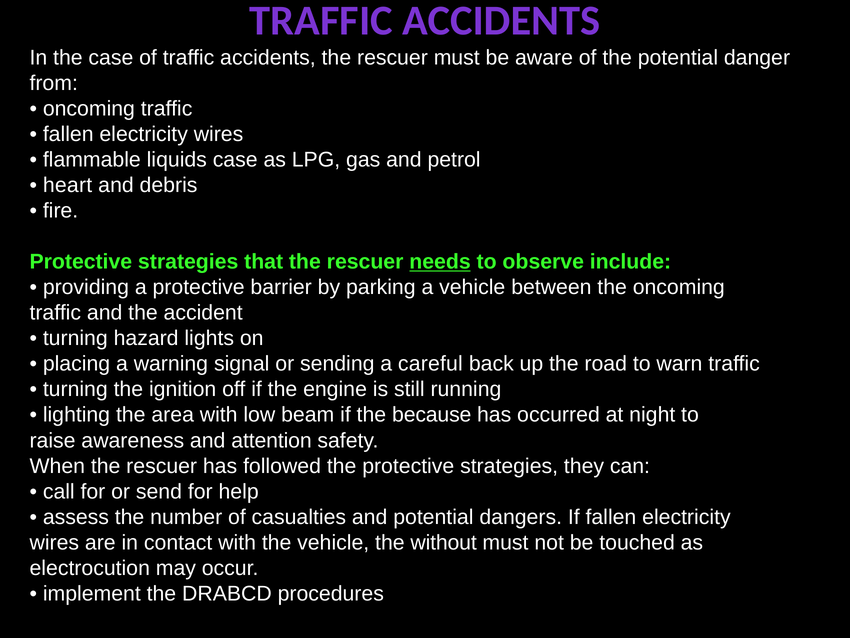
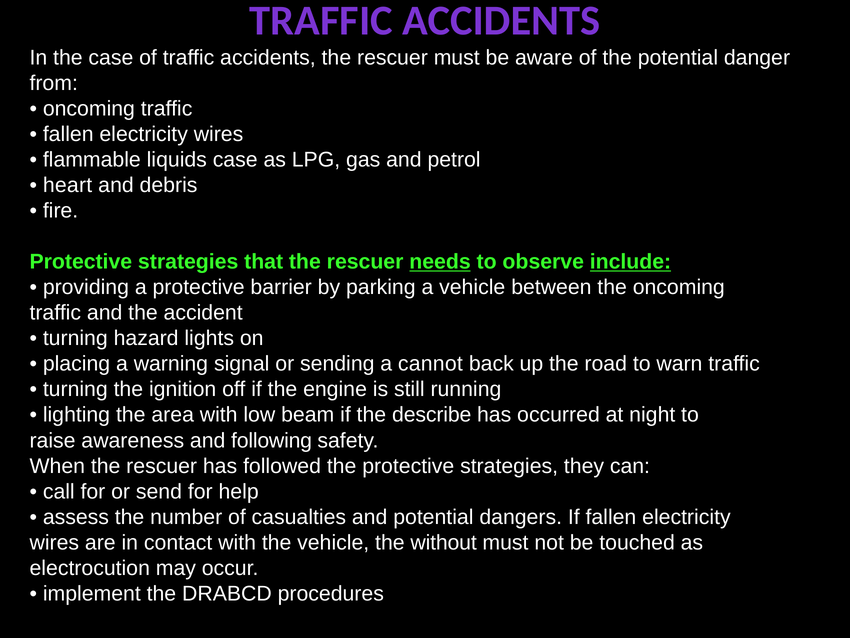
include underline: none -> present (630, 262)
careful: careful -> cannot (430, 364)
because: because -> describe (432, 415)
attention: attention -> following (272, 440)
